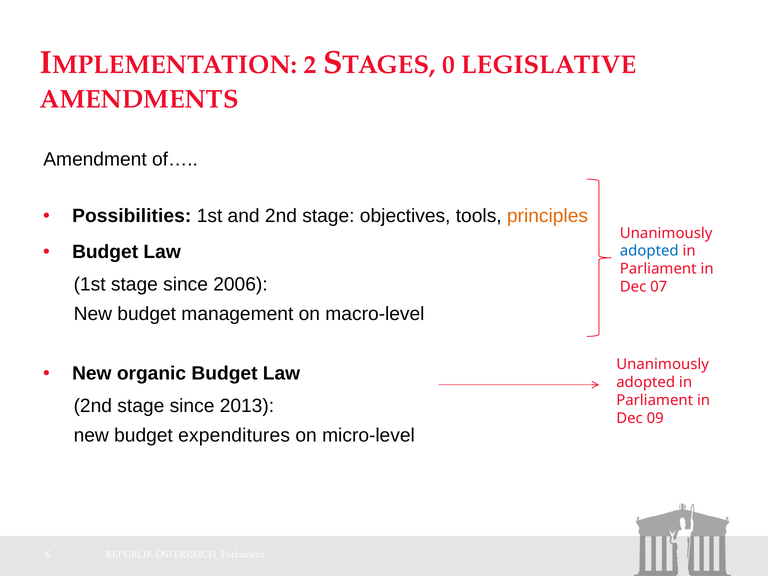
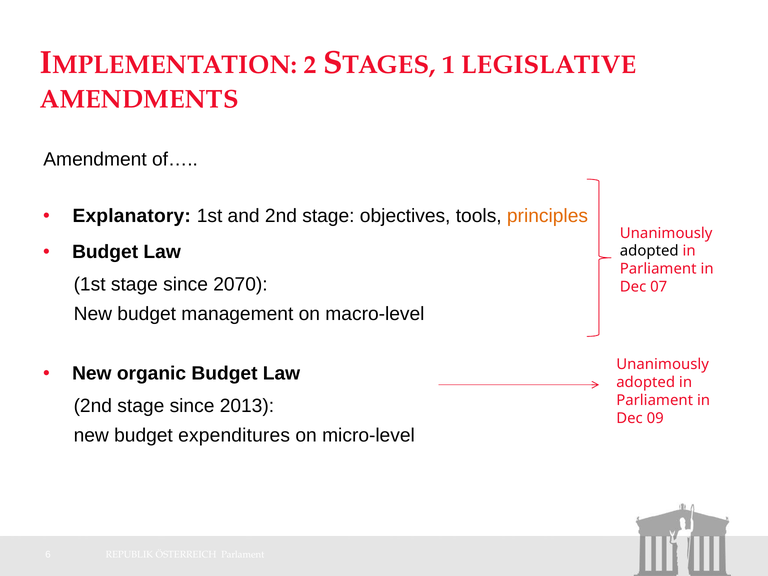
0: 0 -> 1 (448, 65)
Possibilities: Possibilities -> Explanatory (132, 216)
adopted colour: blue -> black (649, 251)
2006: 2006 -> 2070 (240, 284)
